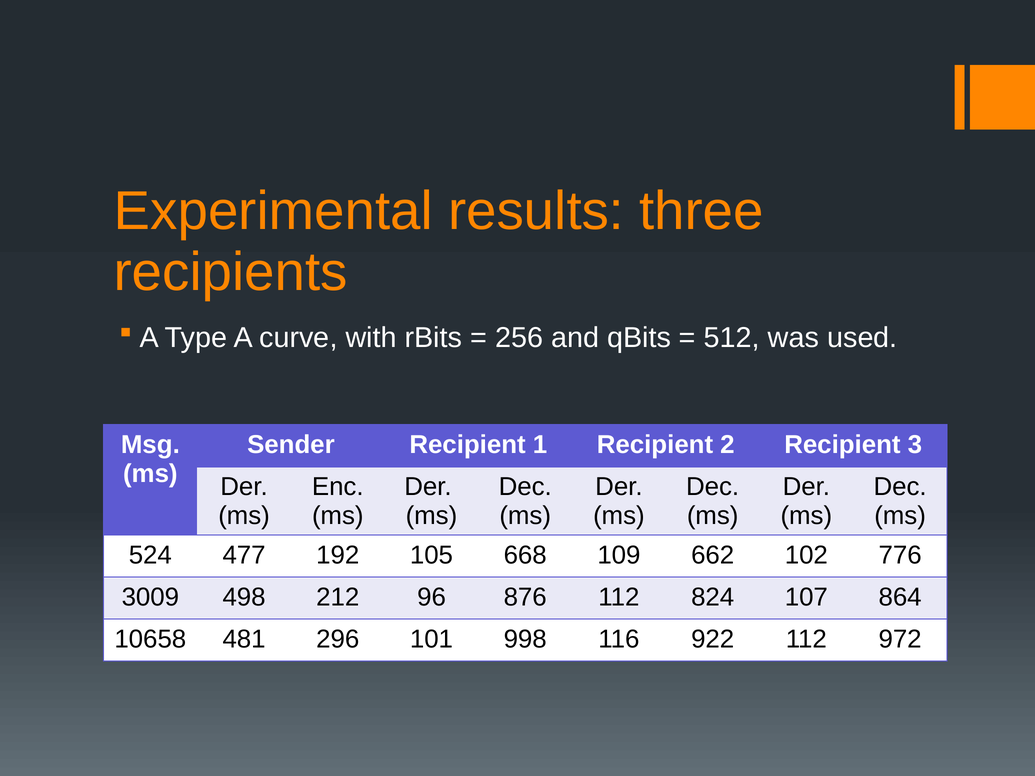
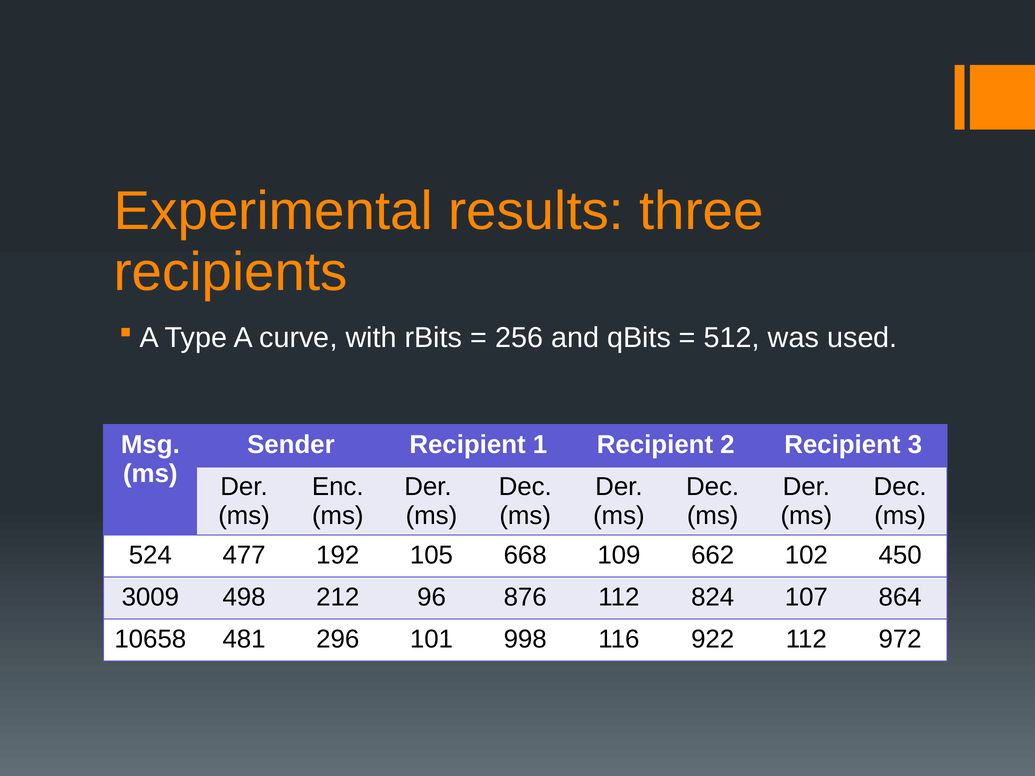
776: 776 -> 450 (900, 555)
